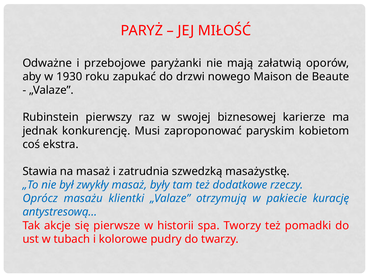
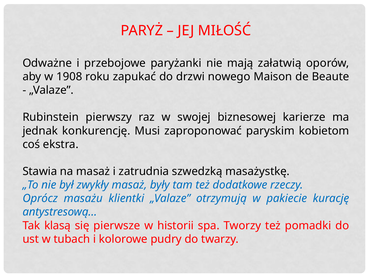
1930: 1930 -> 1908 (69, 77)
akcje: akcje -> klasą (58, 225)
